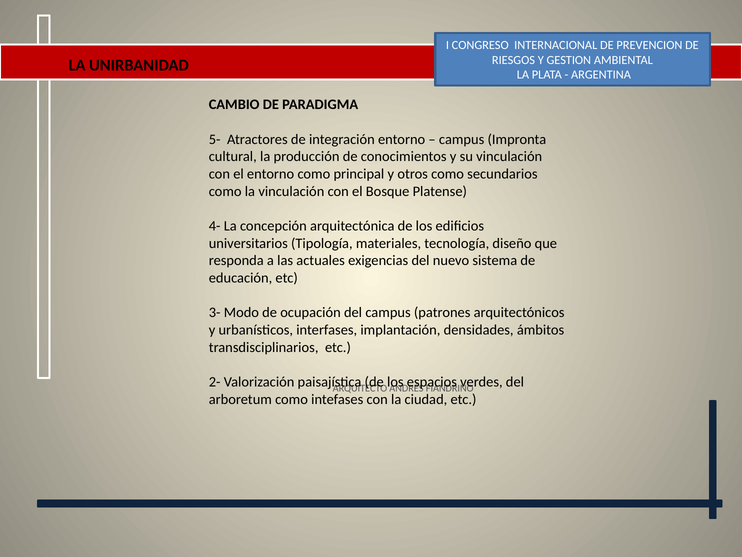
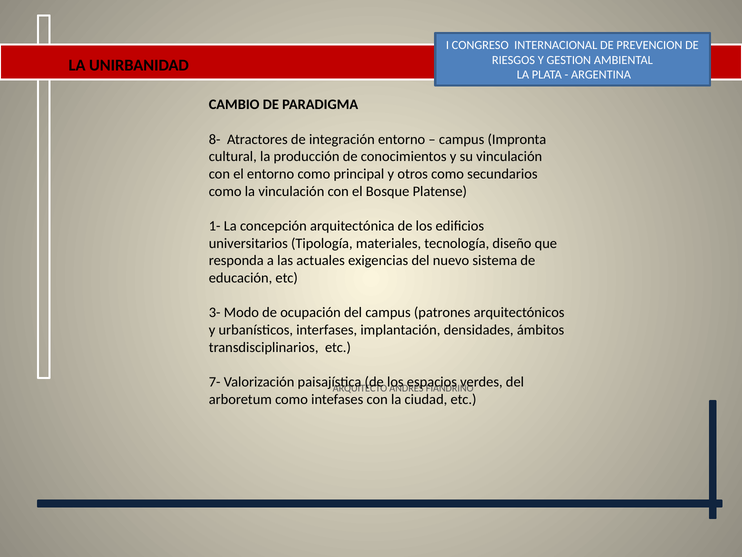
5-: 5- -> 8- (215, 139)
4-: 4- -> 1- (215, 226)
2-: 2- -> 7- (215, 382)
